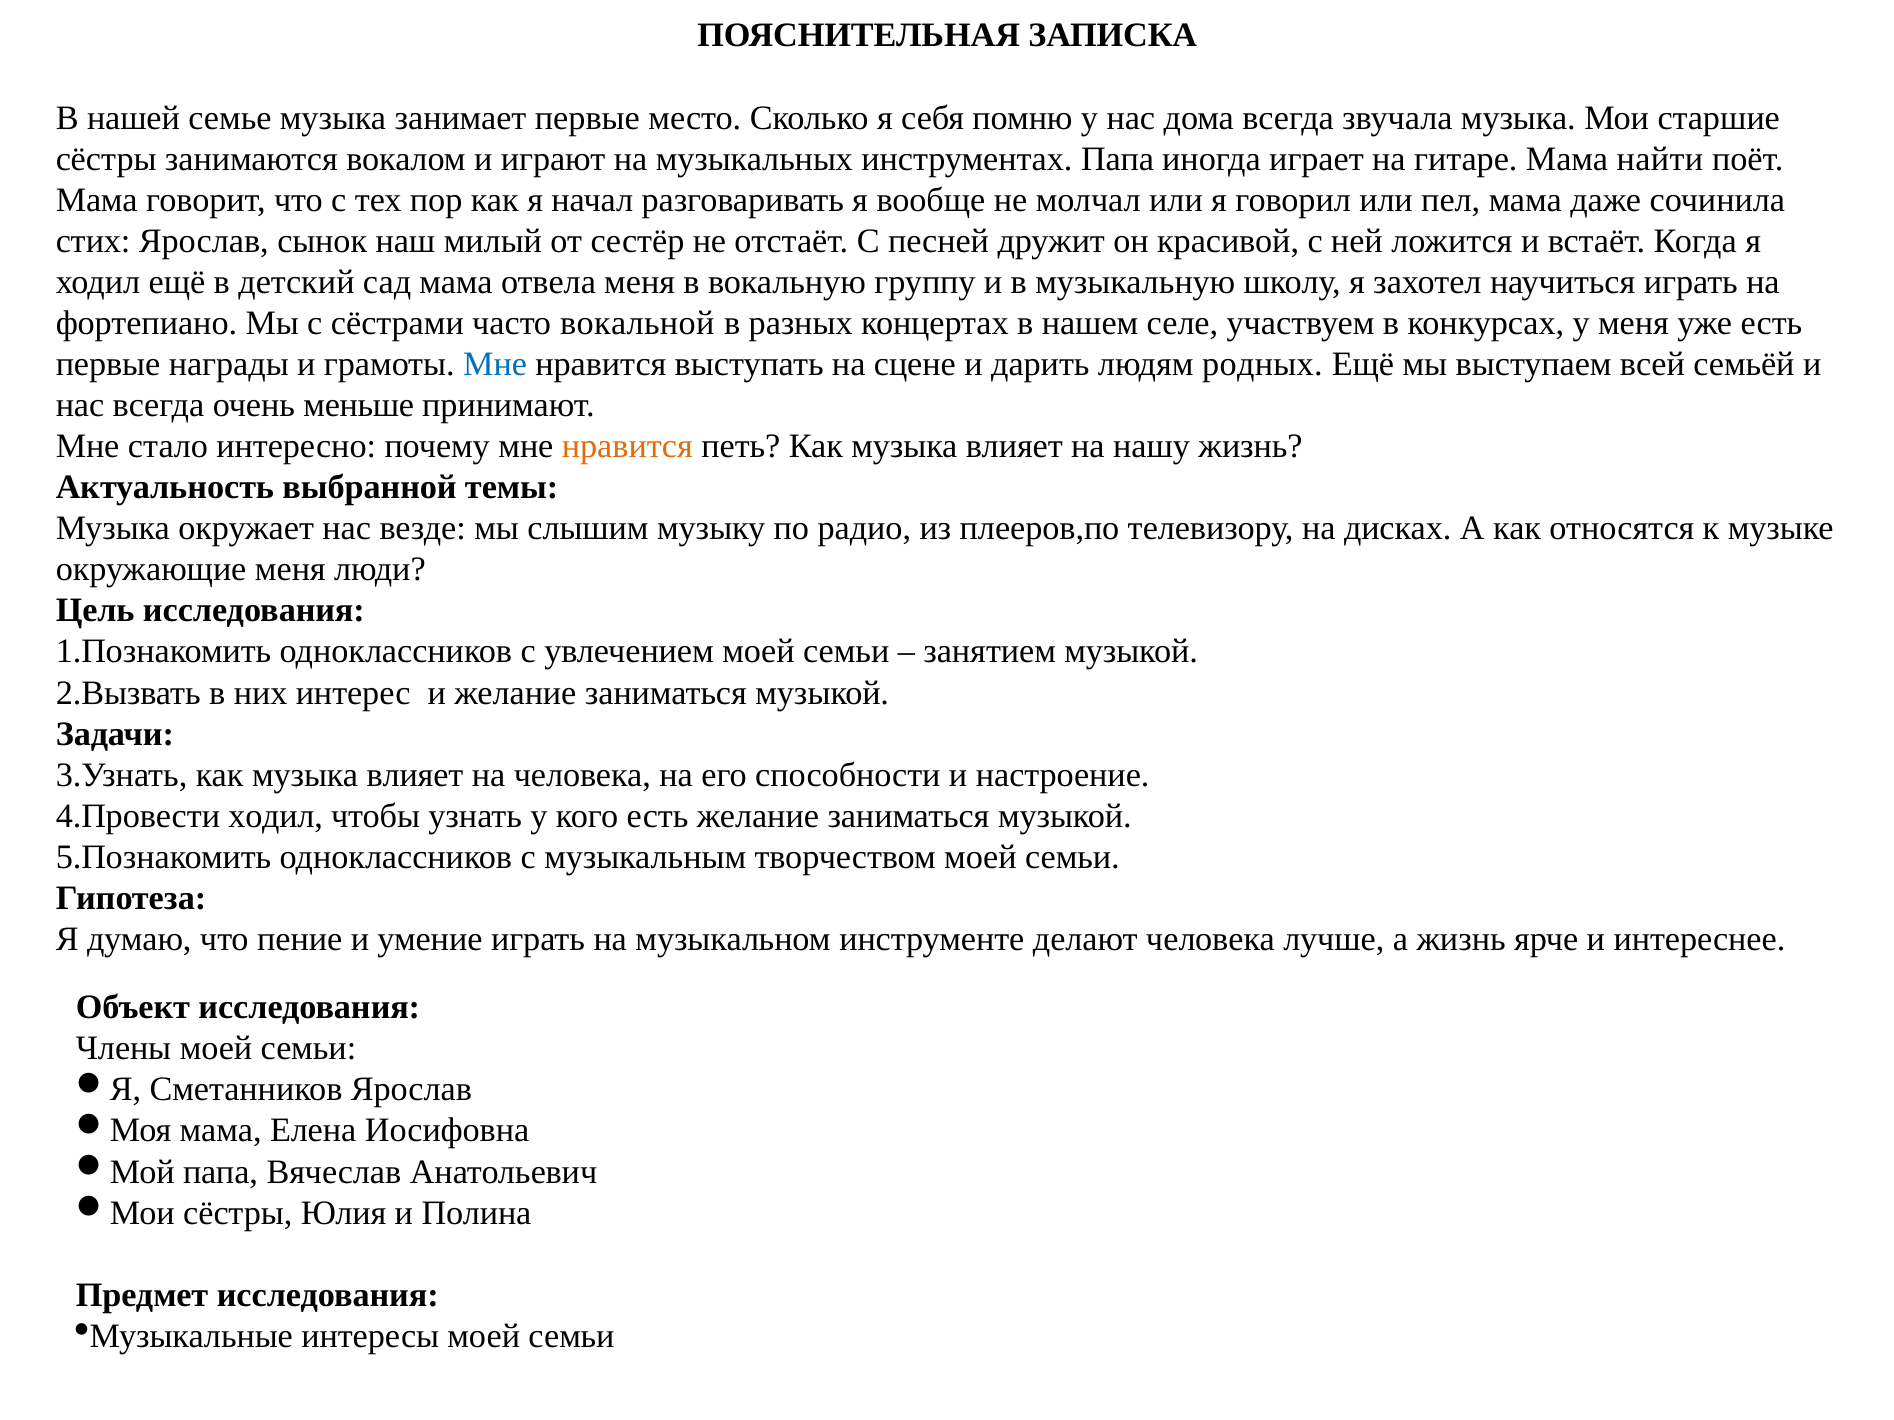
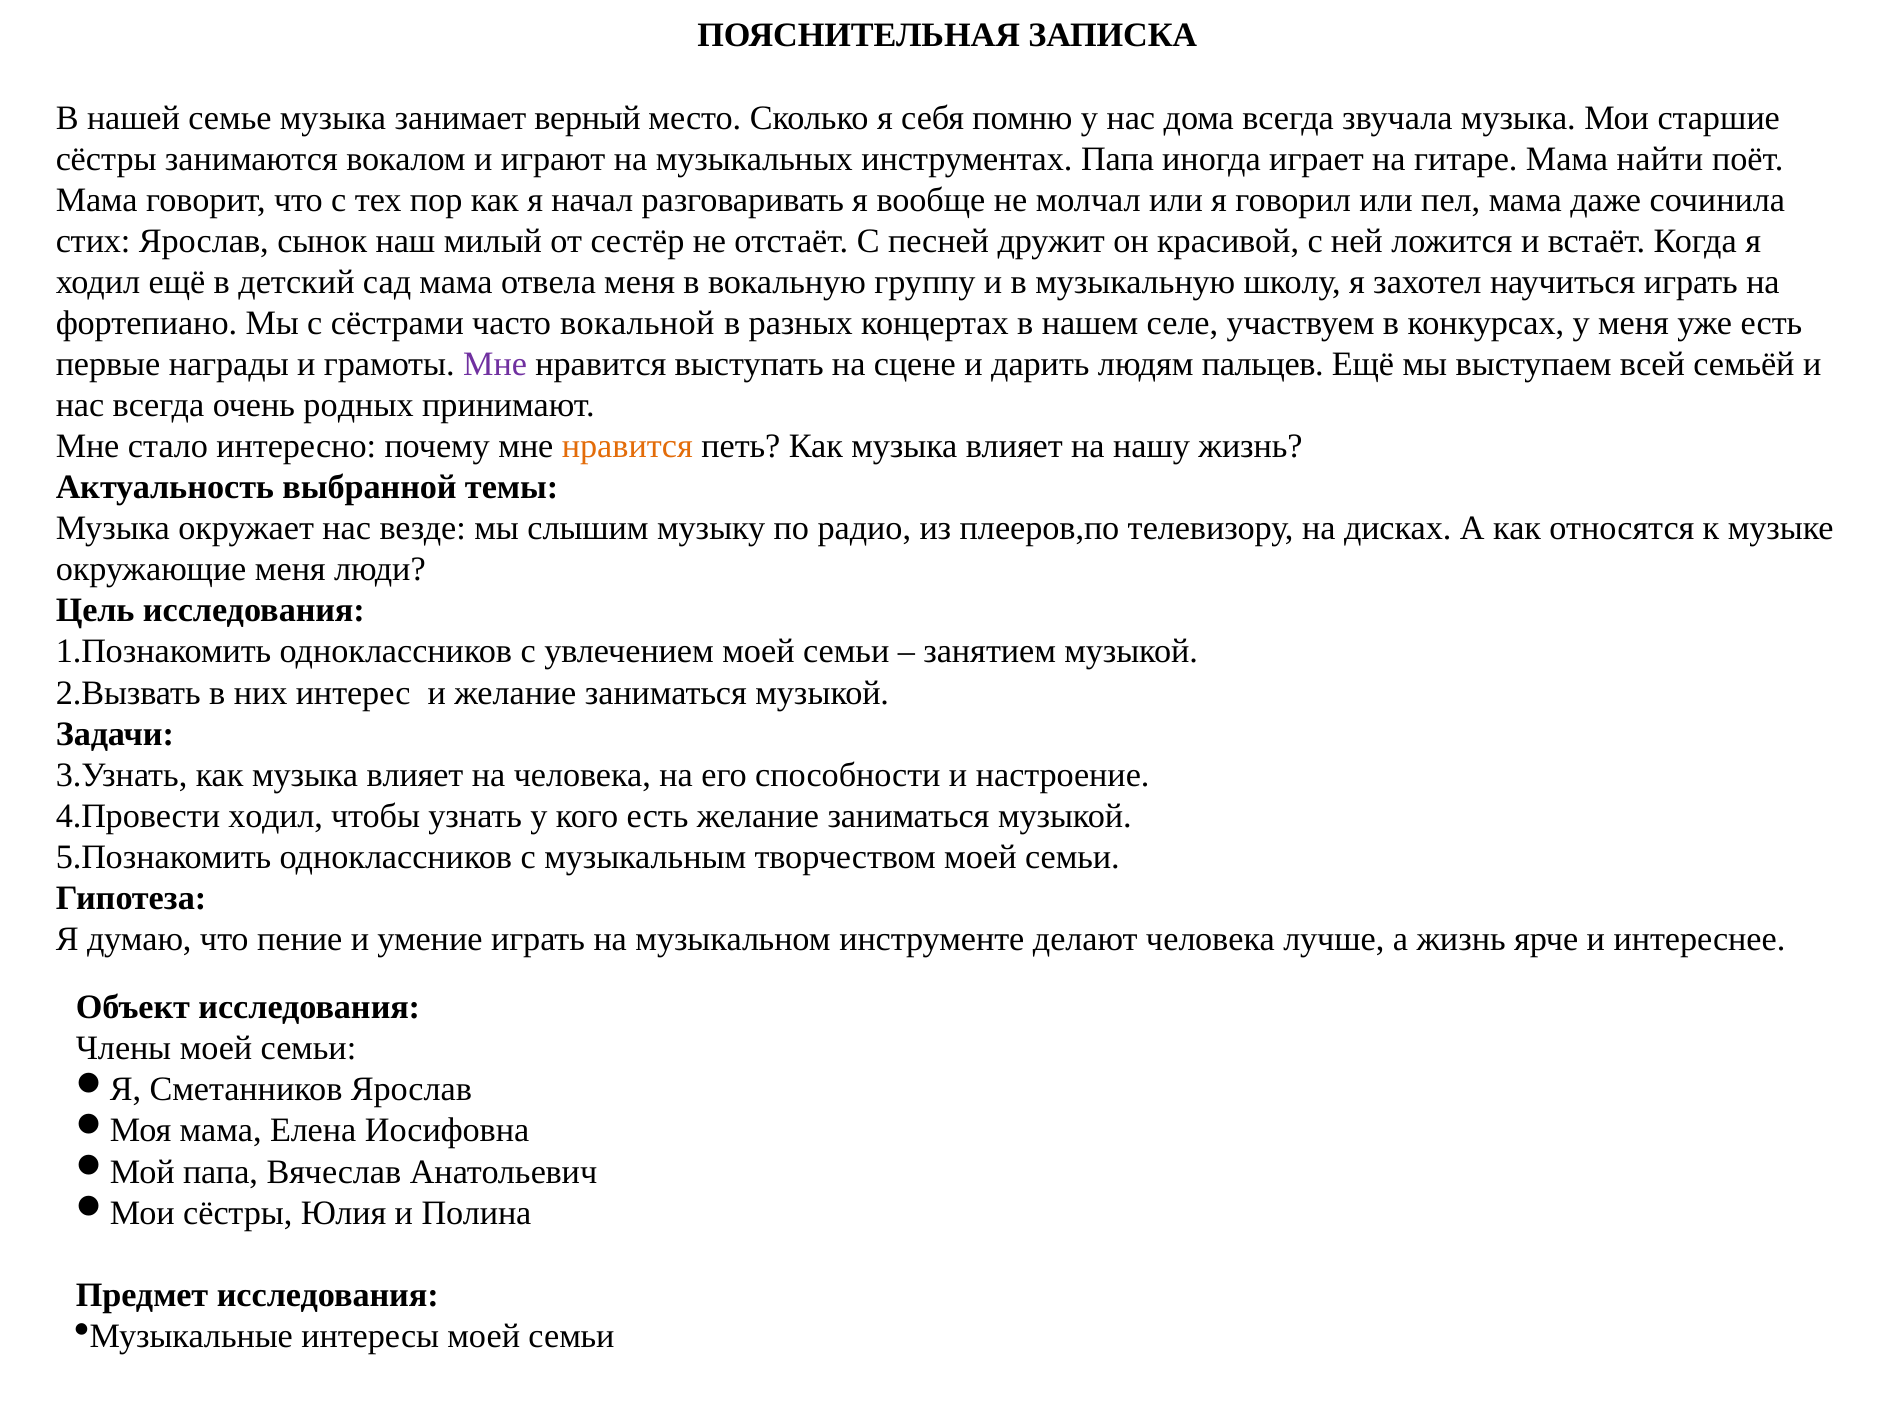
занимает первые: первые -> верный (588, 118)
Мне colour: blue -> purple (495, 364)
родных: родных -> пальцев (1263, 364)
меньше: меньше -> родных (359, 405)
